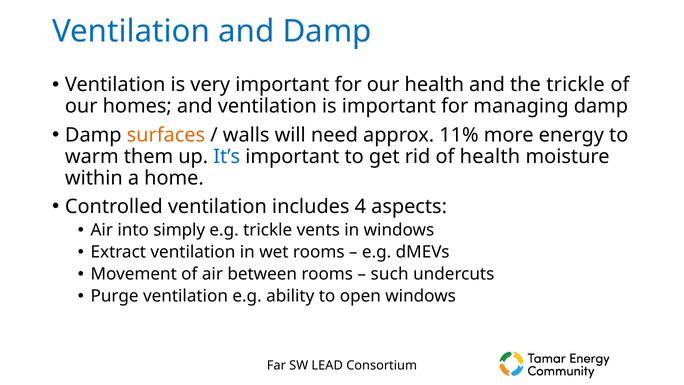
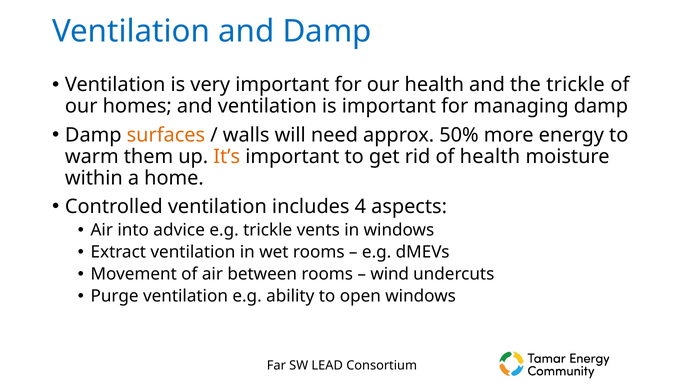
11%: 11% -> 50% (459, 135)
It’s colour: blue -> orange (227, 156)
simply: simply -> advice (179, 230)
such: such -> wind (390, 274)
